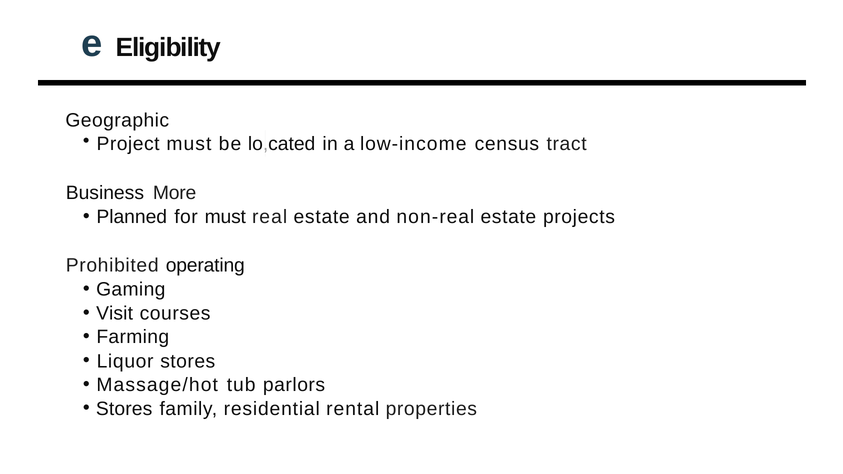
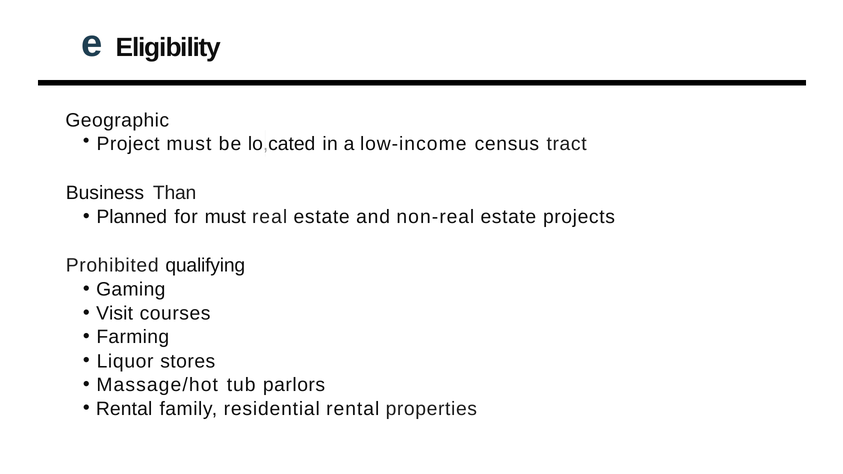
More: More -> Than (175, 193)
operating: operating -> qualifying (205, 266)
Stores: Stores -> Rental (124, 409)
